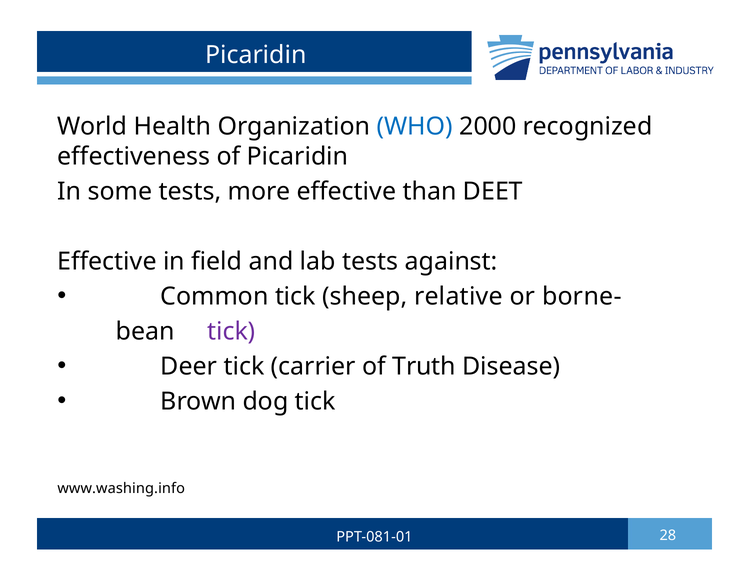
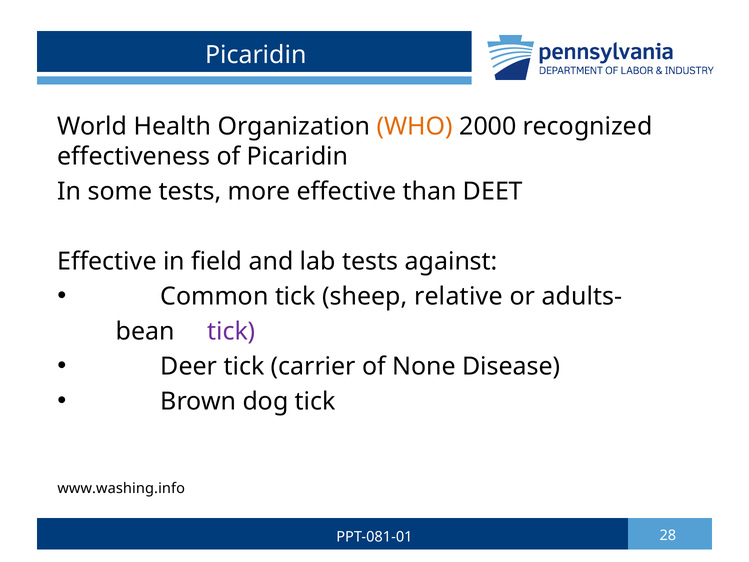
WHO colour: blue -> orange (415, 127)
borne-: borne- -> adults- (582, 296)
Truth: Truth -> None (424, 366)
